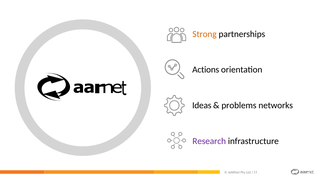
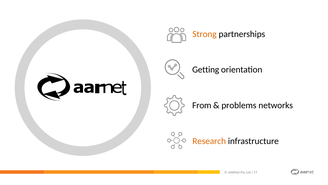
Actions: Actions -> Getting (206, 70)
Ideas: Ideas -> From (202, 105)
Research colour: purple -> orange (209, 141)
